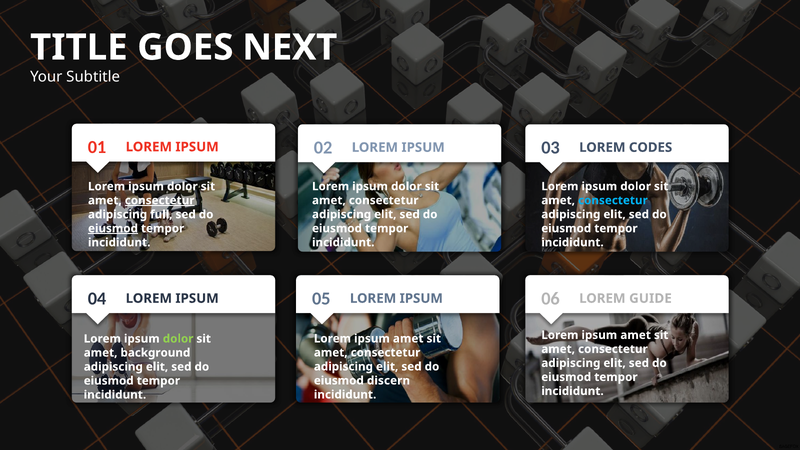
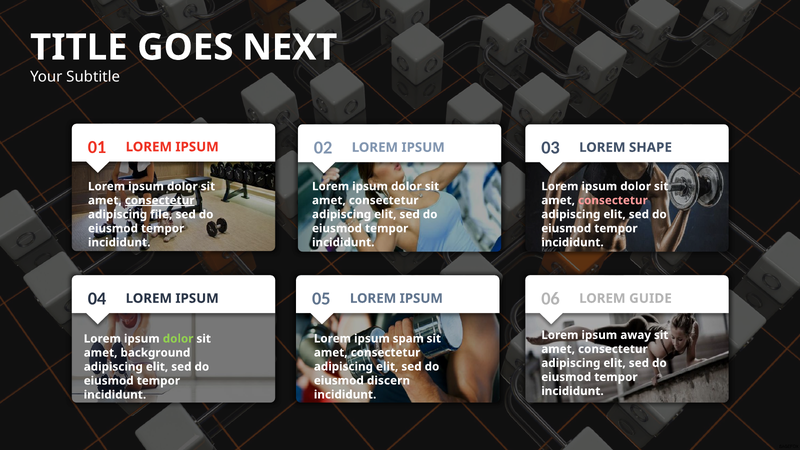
CODES: CODES -> SHAPE (650, 147)
consectetur colour: light blue -> pink (613, 200)
full: full -> file (161, 214)
eiusmod underline: present -> none (113, 228)
amet: amet -> away (636, 335)
amet: amet -> spam (408, 339)
